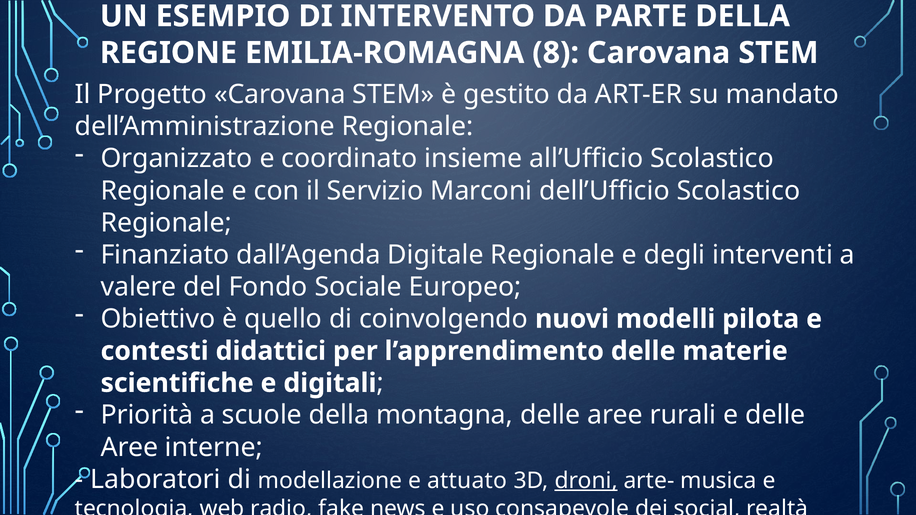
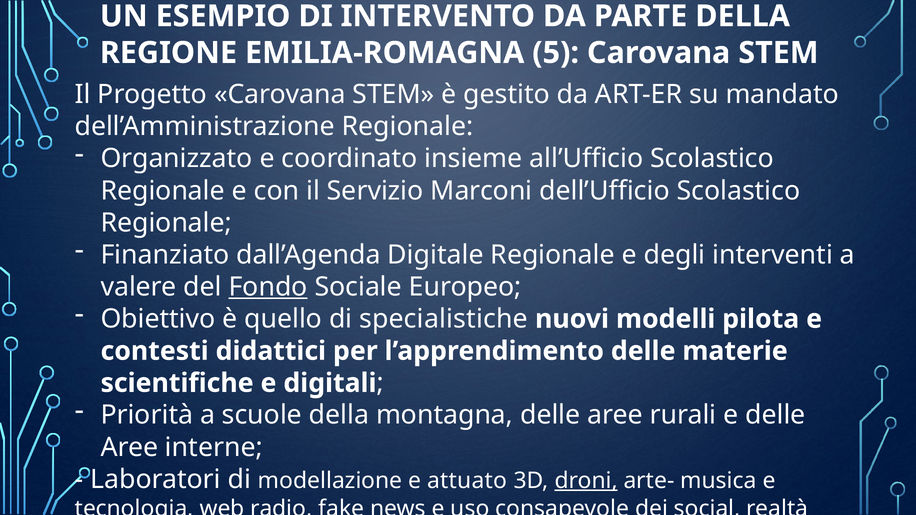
8: 8 -> 5 (556, 53)
Fondo underline: none -> present (268, 287)
coinvolgendo: coinvolgendo -> specialistiche (444, 319)
